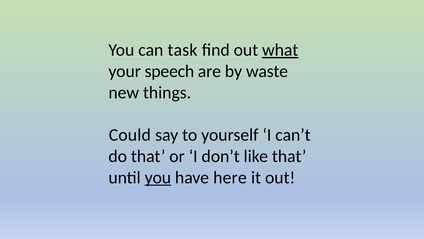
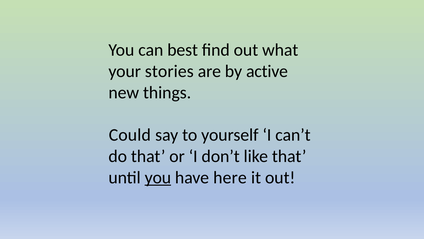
task: task -> best (183, 50)
what underline: present -> none (280, 50)
speech: speech -> stories (169, 71)
waste: waste -> active (267, 71)
